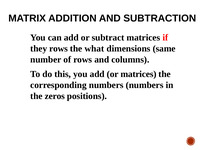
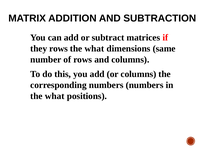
or matrices: matrices -> columns (138, 74)
zeros: zeros -> what (55, 96)
